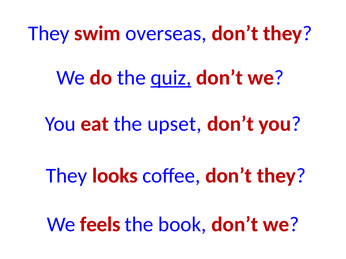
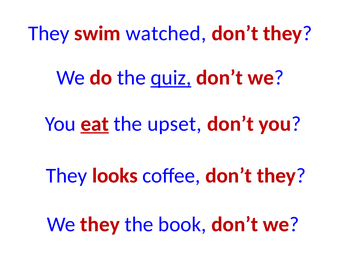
overseas: overseas -> watched (166, 33)
eat underline: none -> present (95, 124)
feels: feels -> they (100, 225)
